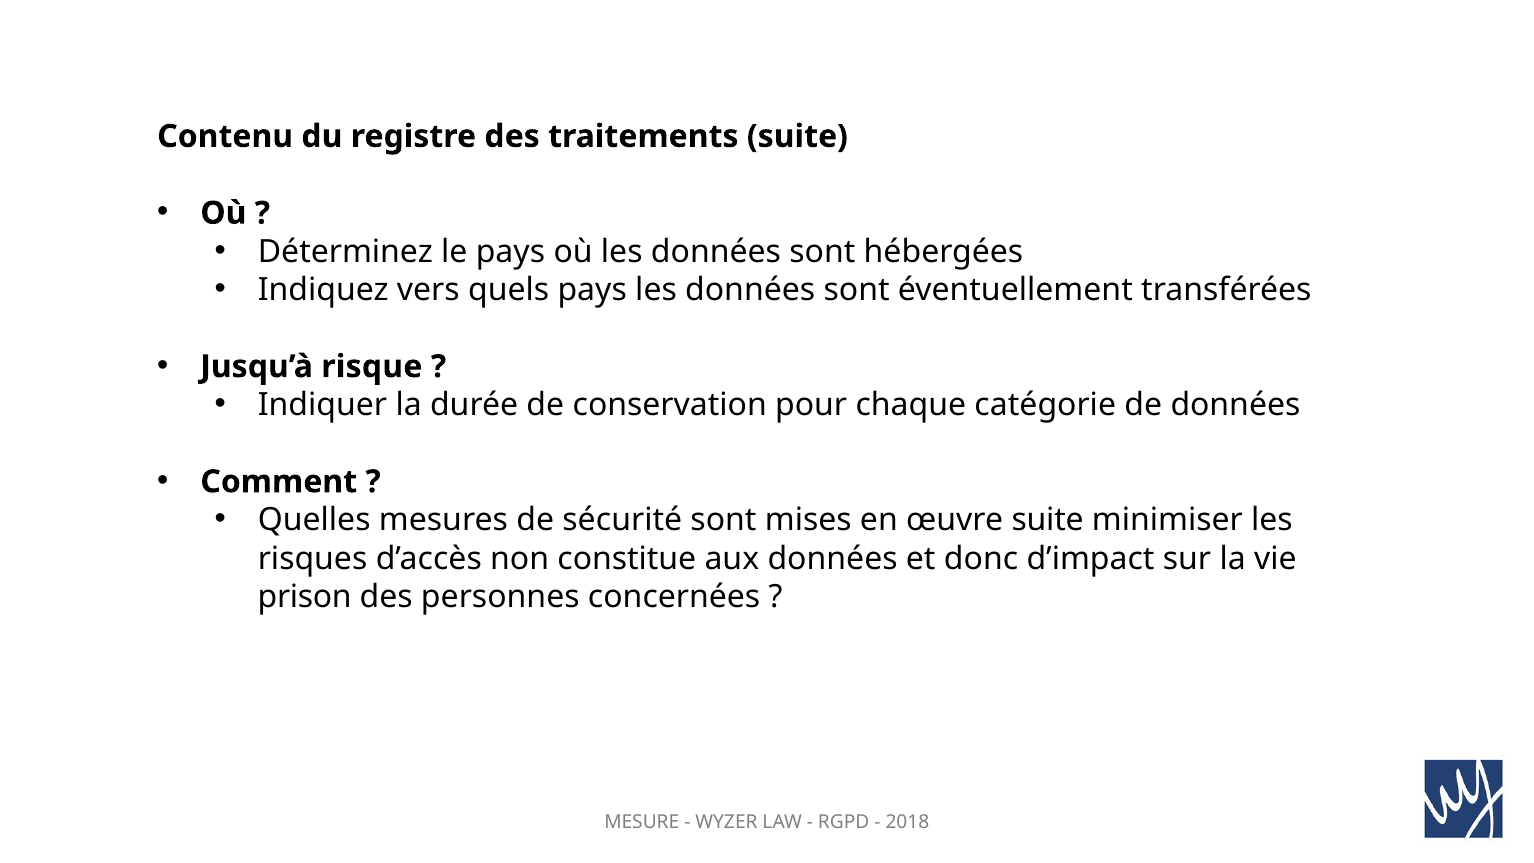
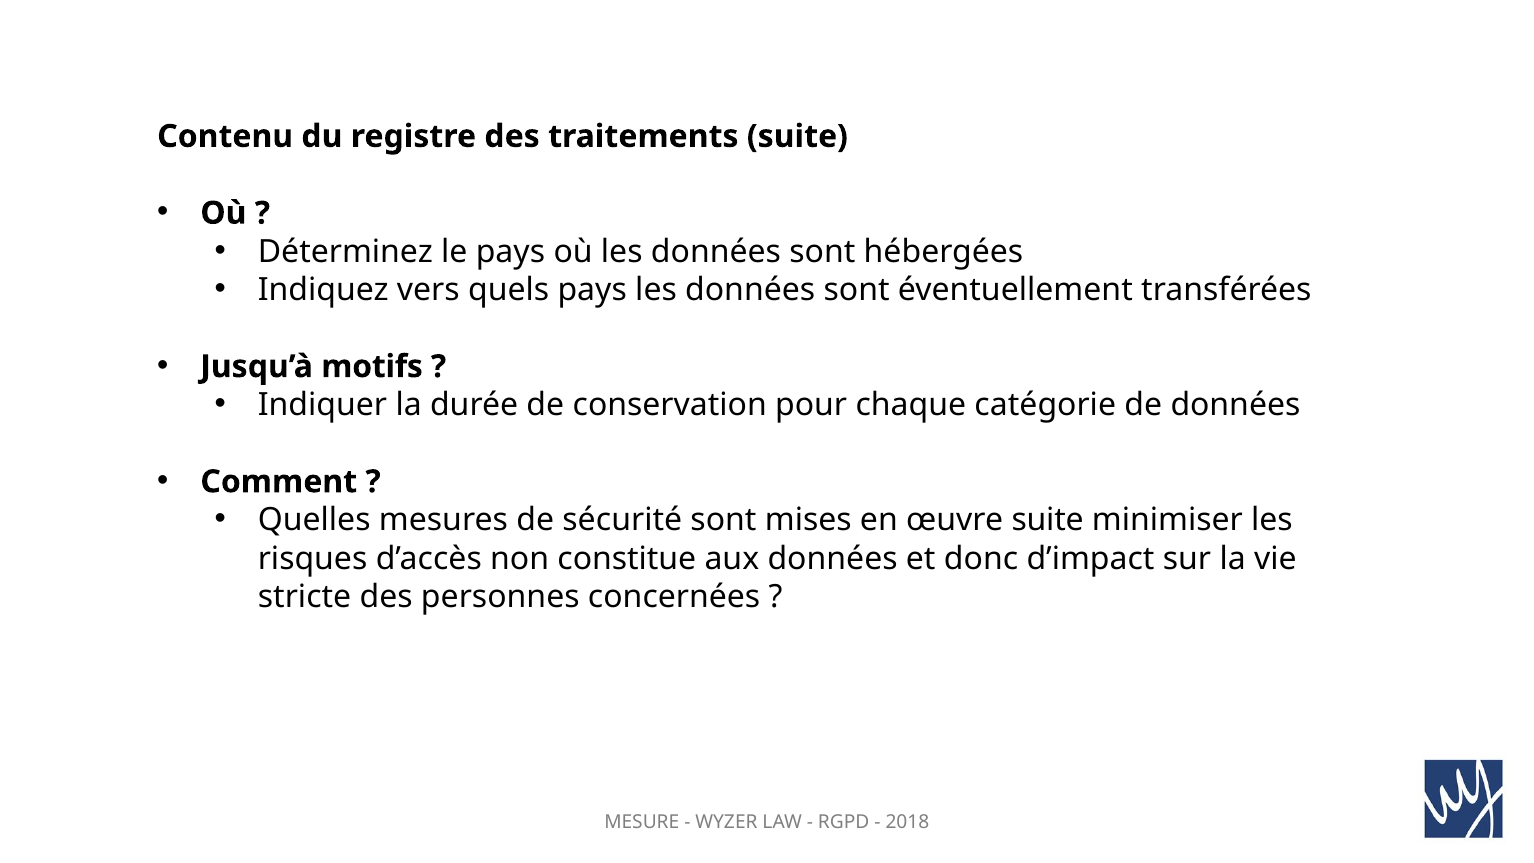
risque: risque -> motifs (372, 367)
prison: prison -> stricte (305, 597)
